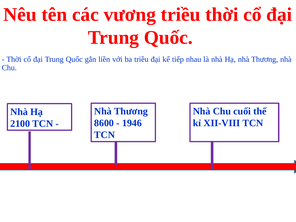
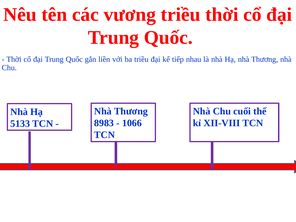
8600: 8600 -> 8983 (104, 123)
1946: 1946 -> 1066 (132, 123)
2100: 2100 -> 5133 (20, 124)
